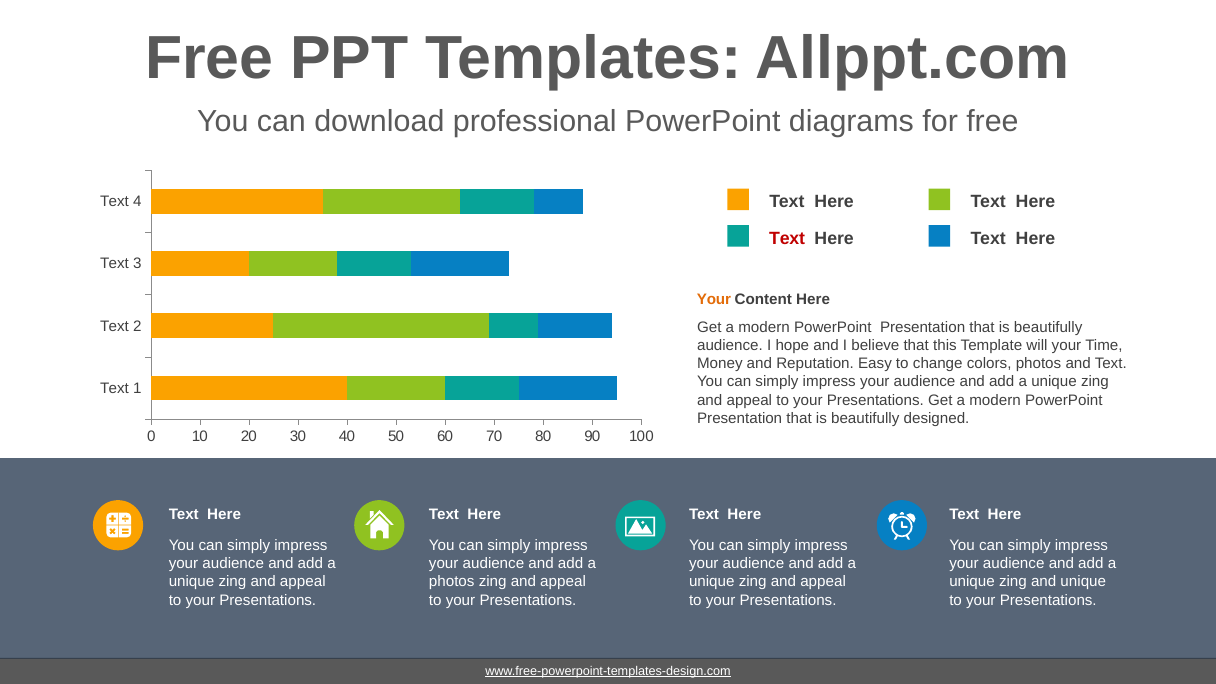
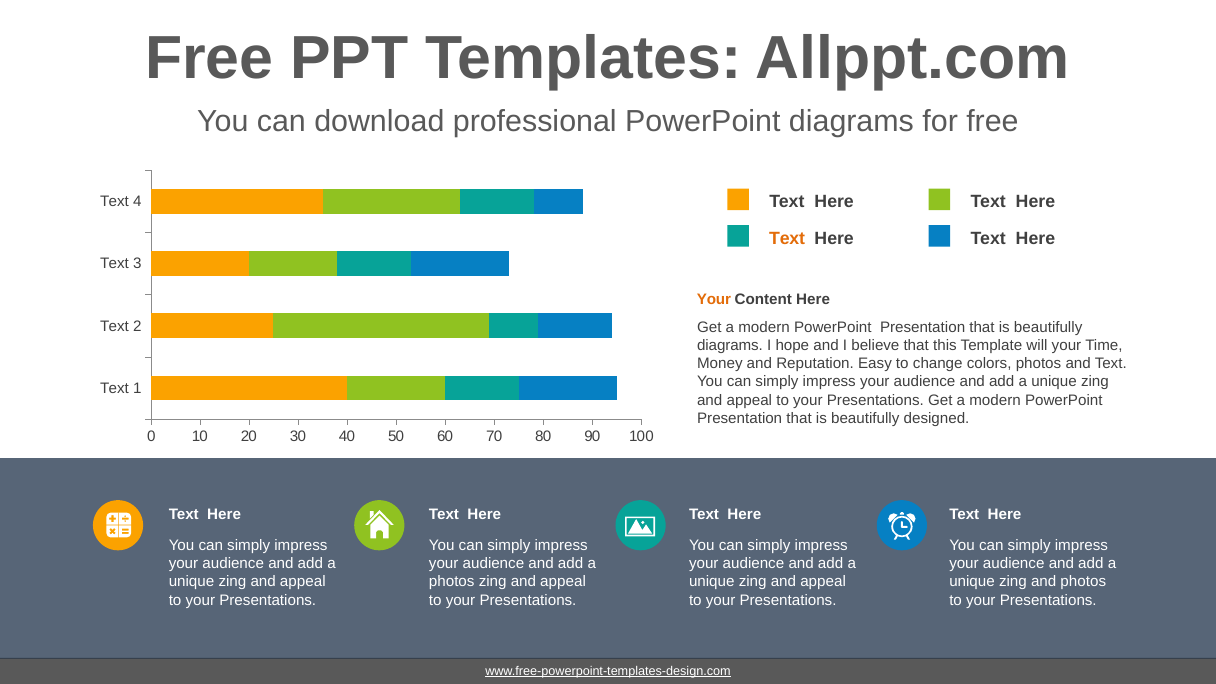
Text colour: red -> orange (787, 239)
audience: audience -> diagrams (730, 345)
and unique: unique -> photos (1083, 582)
